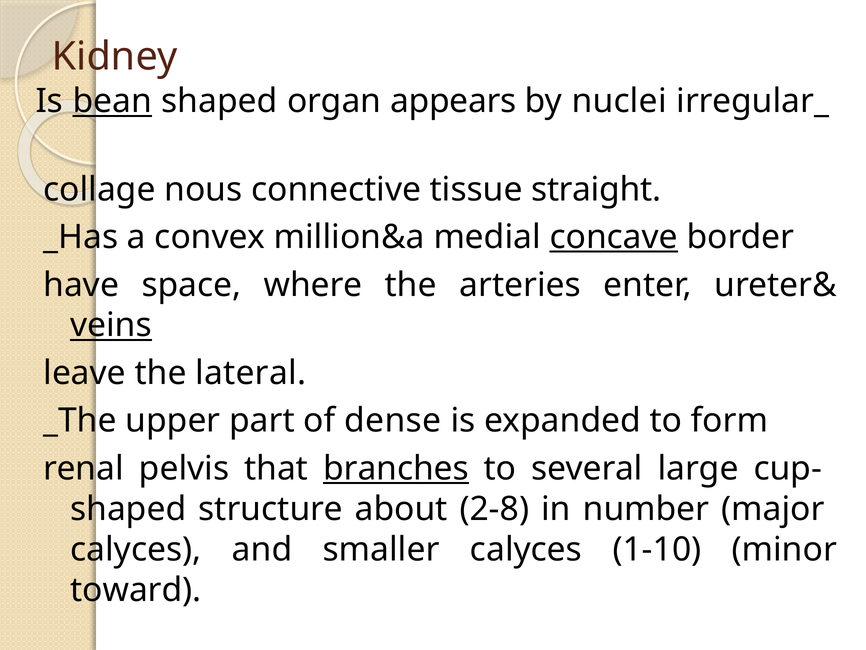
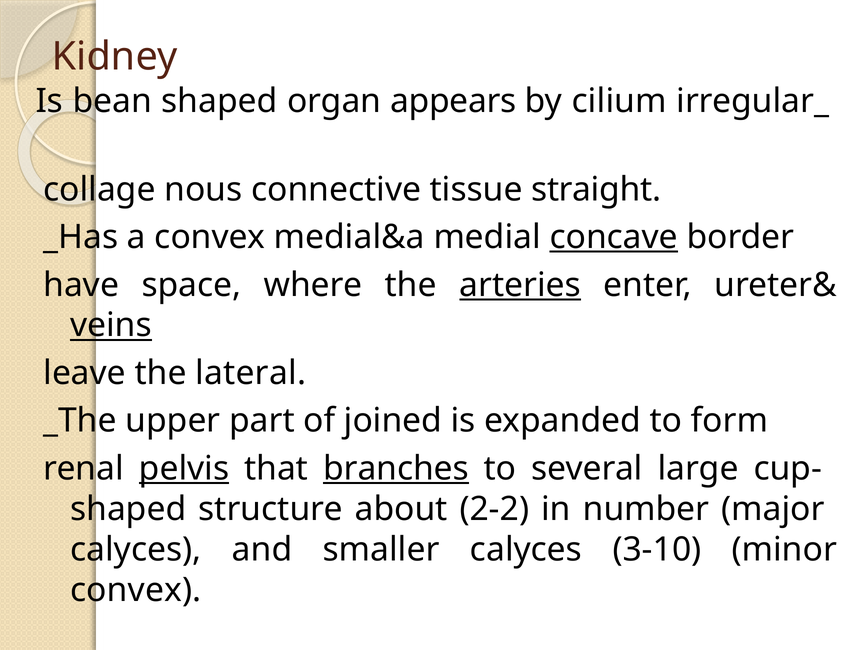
bean underline: present -> none (112, 101)
nuclei: nuclei -> cilium (619, 101)
million&a: million&a -> medial&a (349, 237)
arteries underline: none -> present (520, 285)
dense: dense -> joined (393, 420)
pelvis underline: none -> present (184, 468)
2-8: 2-8 -> 2-2 (494, 509)
1-10: 1-10 -> 3-10 (657, 549)
toward: toward -> convex (136, 589)
